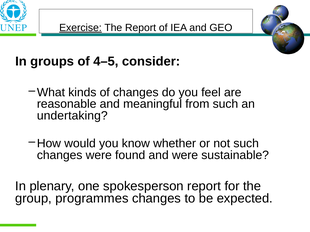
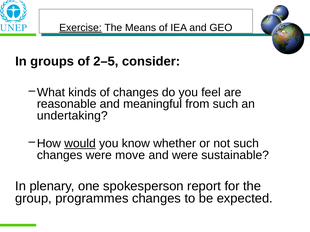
The Report: Report -> Means (141, 28)
4–5: 4–5 -> 2–5 (106, 61)
would underline: none -> present (80, 144)
found: found -> move (130, 155)
